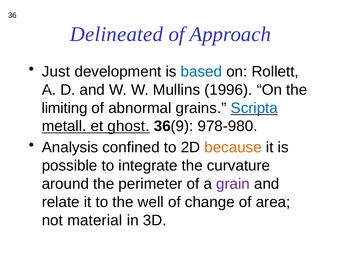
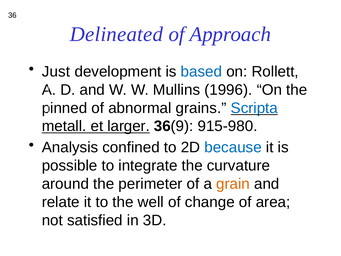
limiting: limiting -> pinned (65, 108)
ghost: ghost -> larger (129, 126)
978-980: 978-980 -> 915-980 (228, 126)
because colour: orange -> blue (233, 147)
grain colour: purple -> orange (233, 184)
material: material -> satisfied (95, 220)
